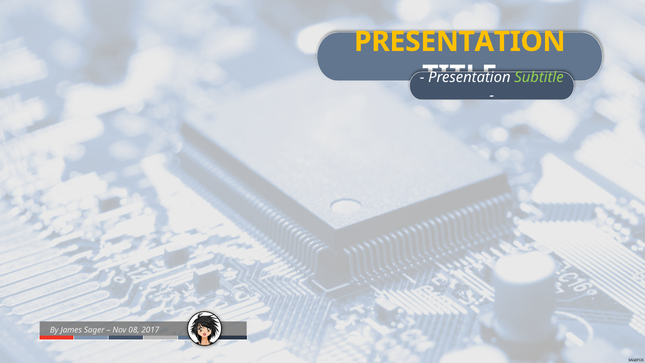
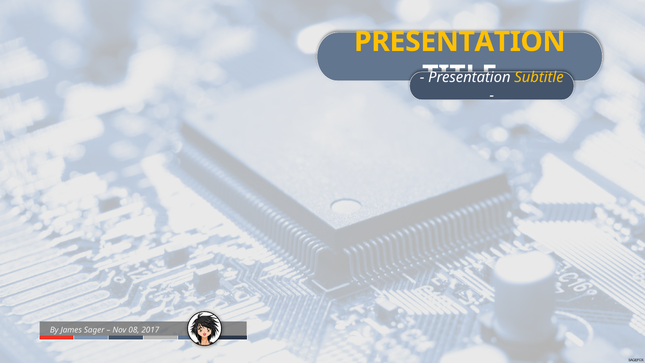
Subtitle colour: light green -> yellow (539, 78)
